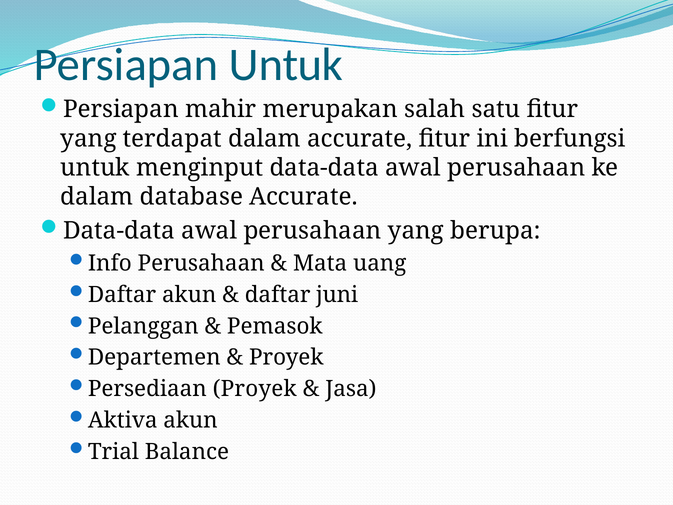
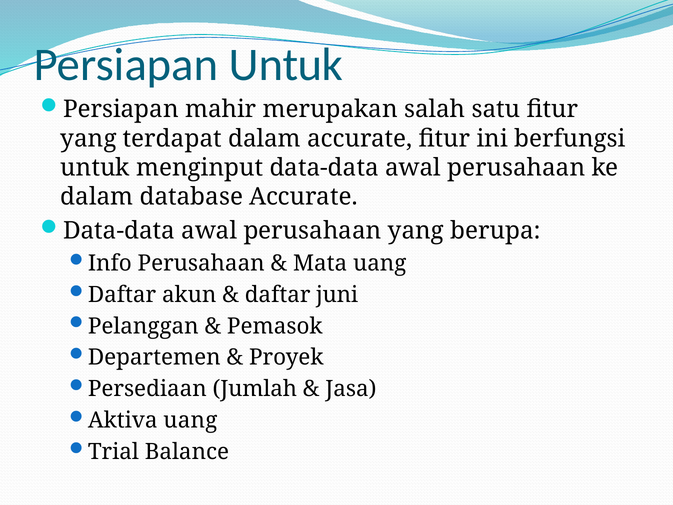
Persediaan Proyek: Proyek -> Jumlah (255, 389)
Aktiva akun: akun -> uang (190, 420)
